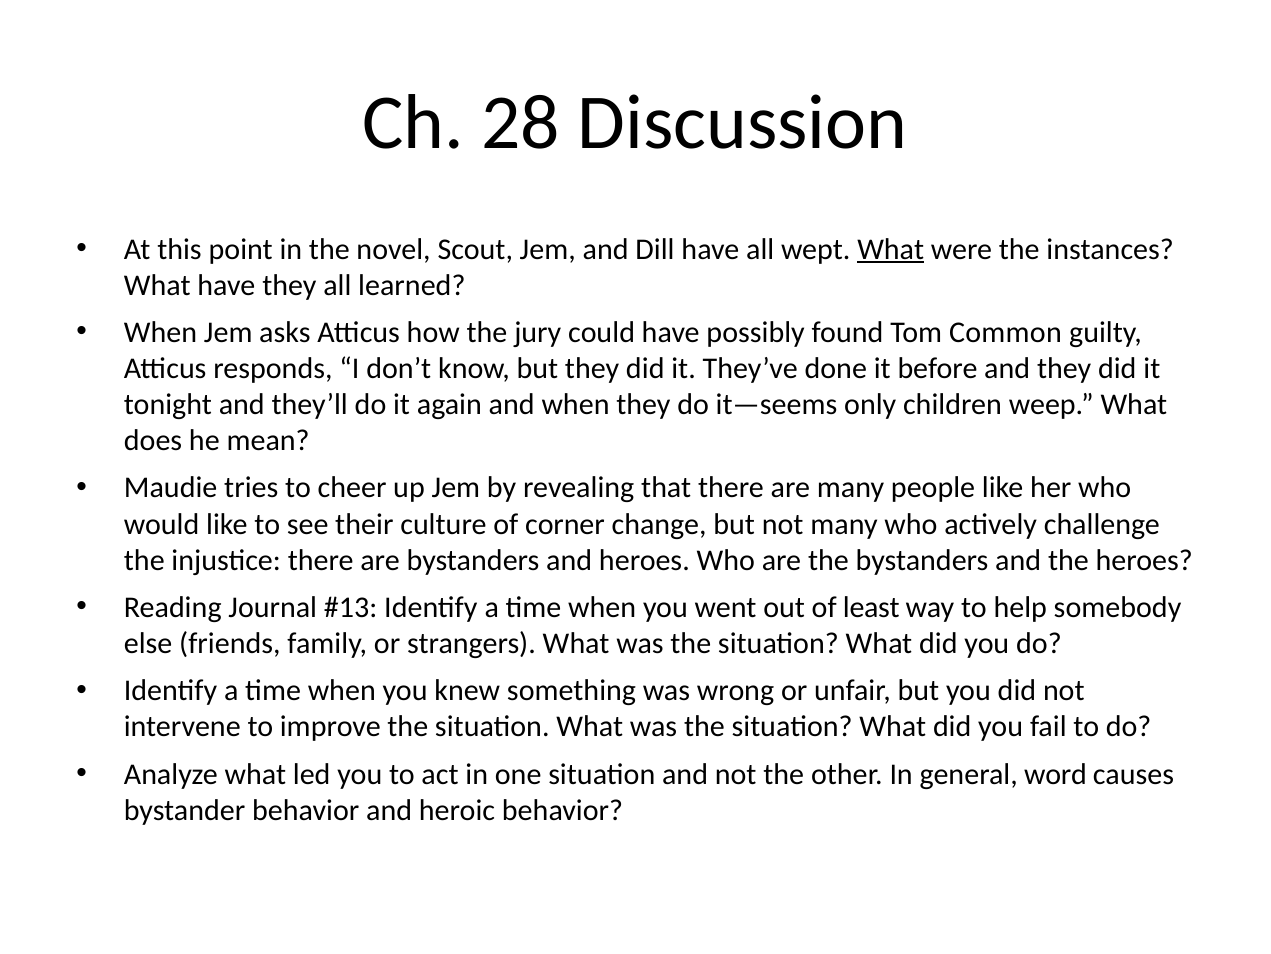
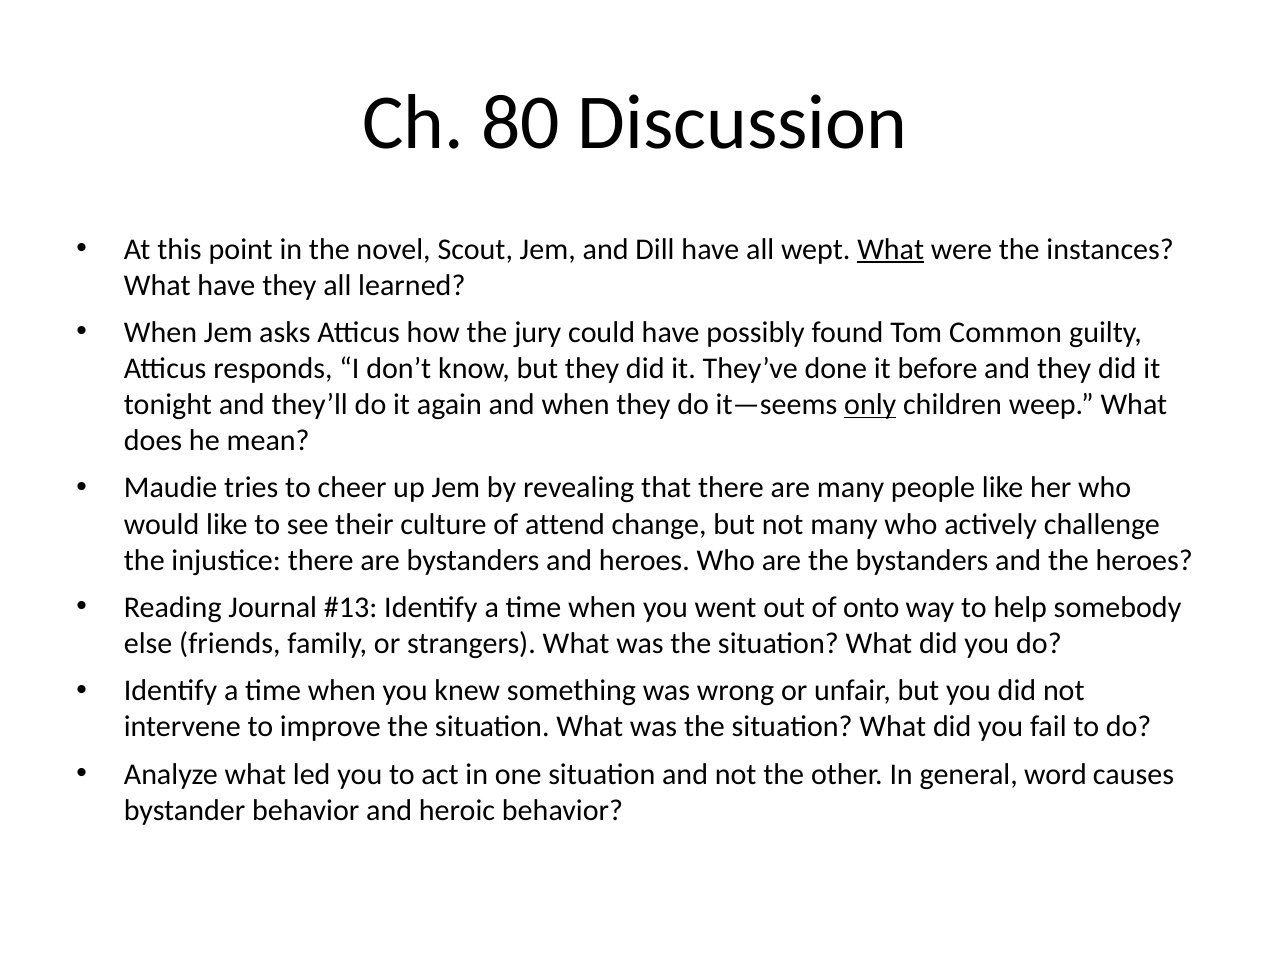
28: 28 -> 80 (521, 123)
only underline: none -> present (870, 404)
corner: corner -> attend (565, 524)
least: least -> onto (871, 607)
